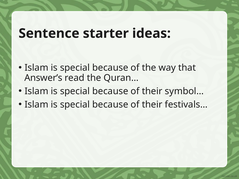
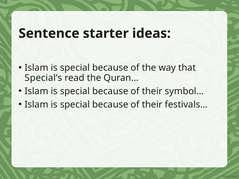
Answer’s: Answer’s -> Special’s (43, 78)
